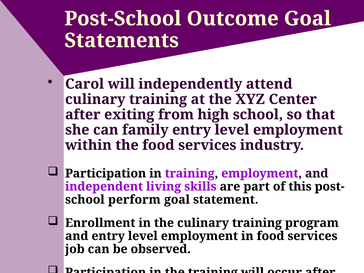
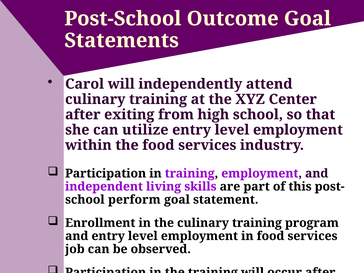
family: family -> utilize (145, 130)
